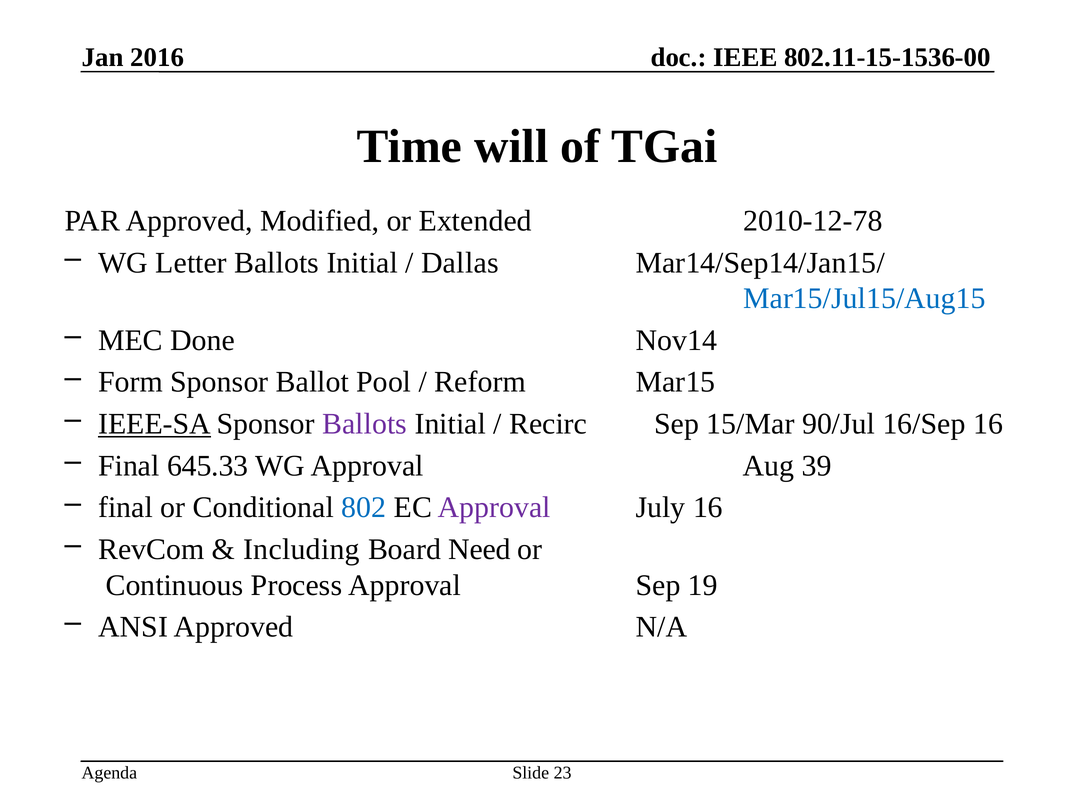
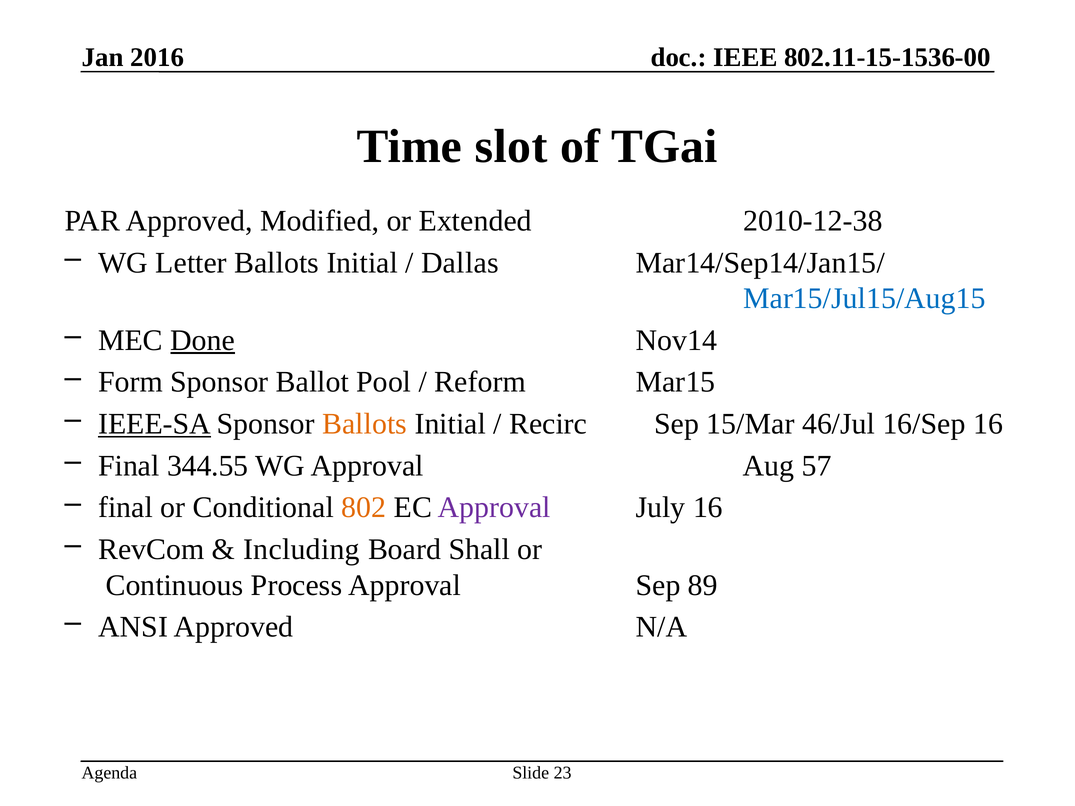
will: will -> slot (511, 147)
2010-12-78: 2010-12-78 -> 2010-12-38 (813, 221)
Done underline: none -> present (203, 340)
Ballots colour: purple -> orange (365, 424)
90/Jul: 90/Jul -> 46/Jul (839, 424)
645.33: 645.33 -> 344.55 (208, 466)
39: 39 -> 57 (817, 466)
802 colour: blue -> orange (364, 508)
Need: Need -> Shall (479, 549)
19: 19 -> 89 (703, 585)
